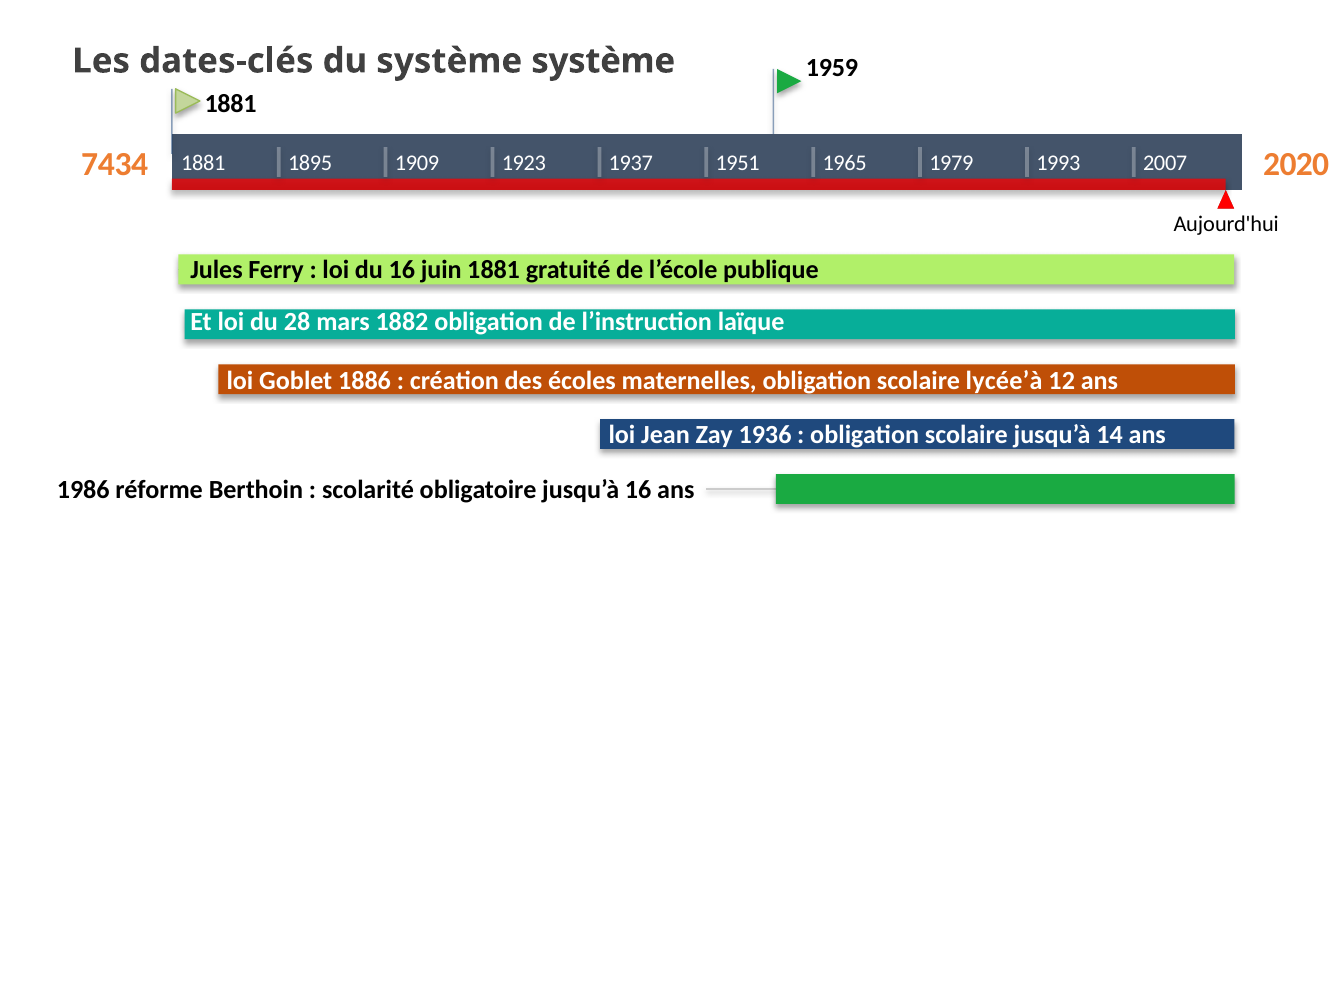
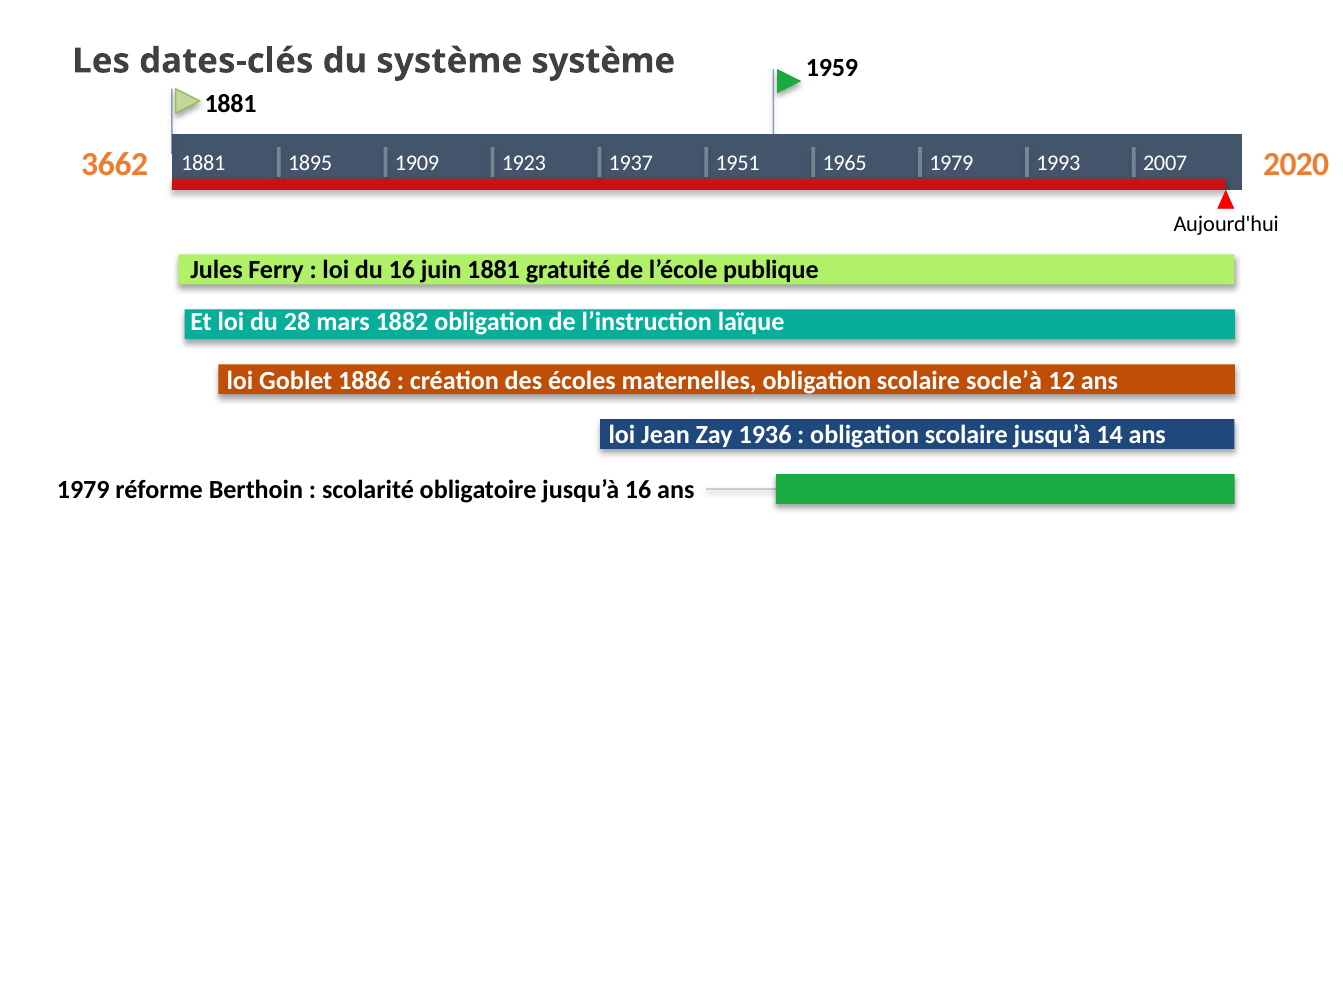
7434: 7434 -> 3662 (115, 164)
lycée’à: lycée’à -> socle’à (1004, 381)
1986: 1986 -> 1979 (83, 489)
